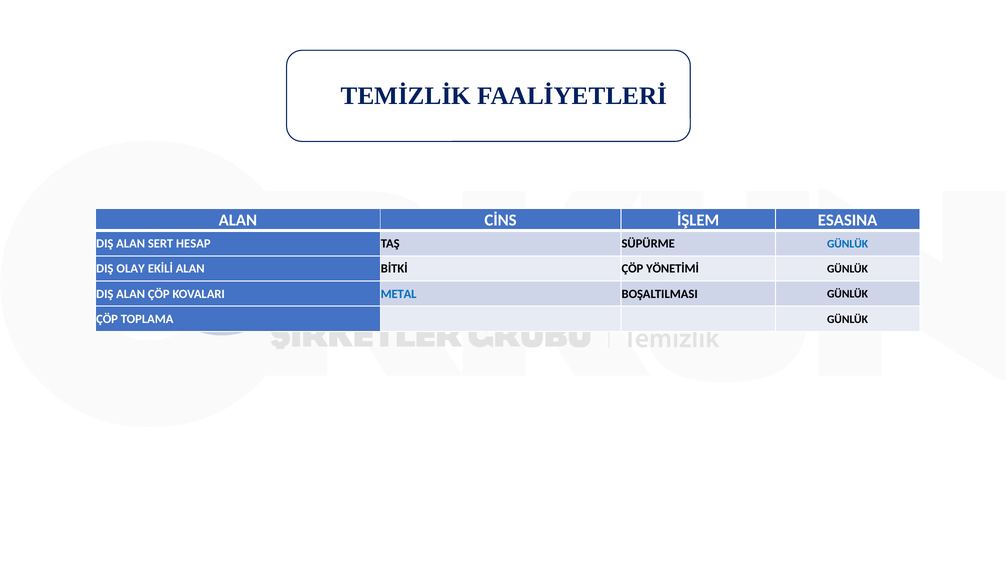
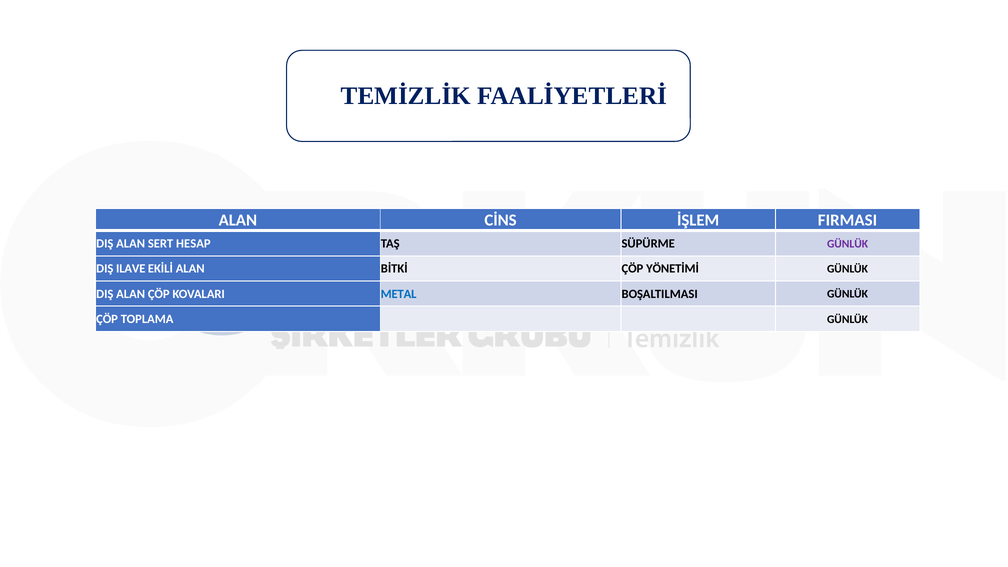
ESASINA: ESASINA -> FIRMASI (848, 220)
GÜNLÜK colour: blue -> purple (848, 244)
OLAY: OLAY -> ILAVE (131, 269)
